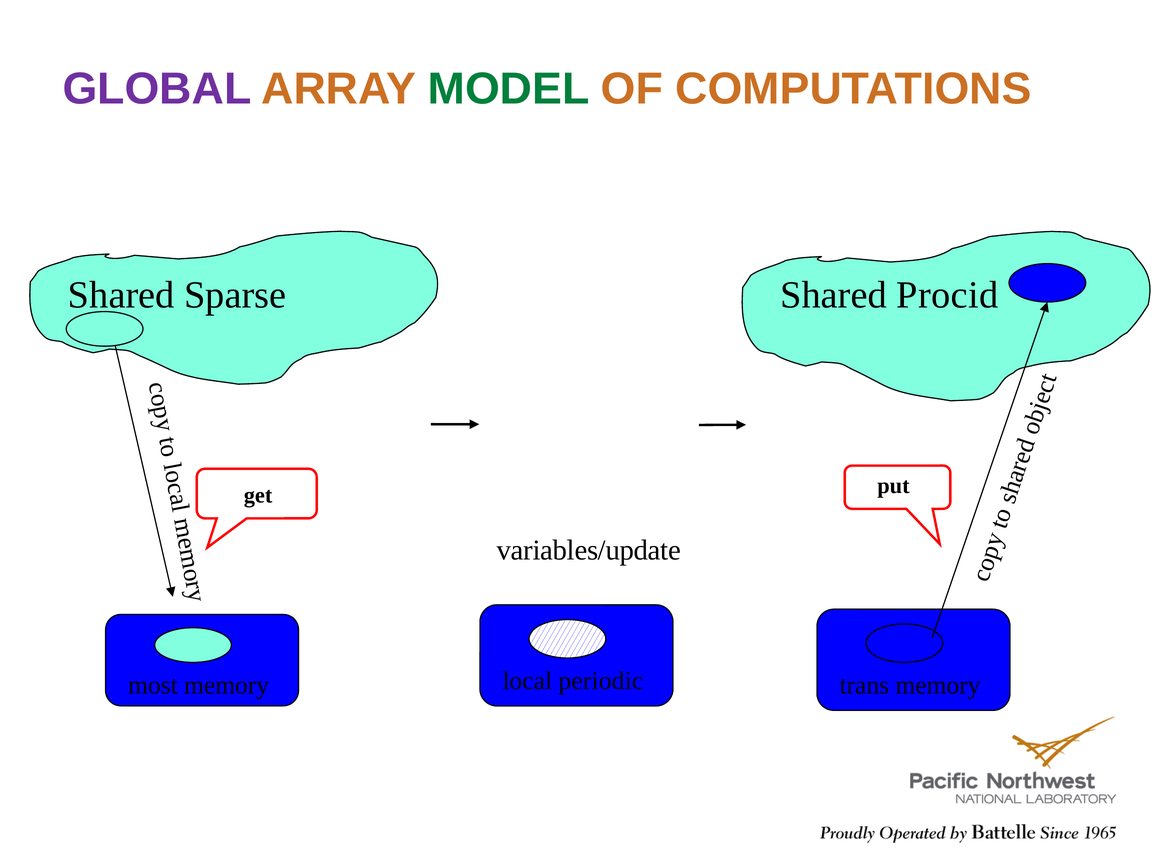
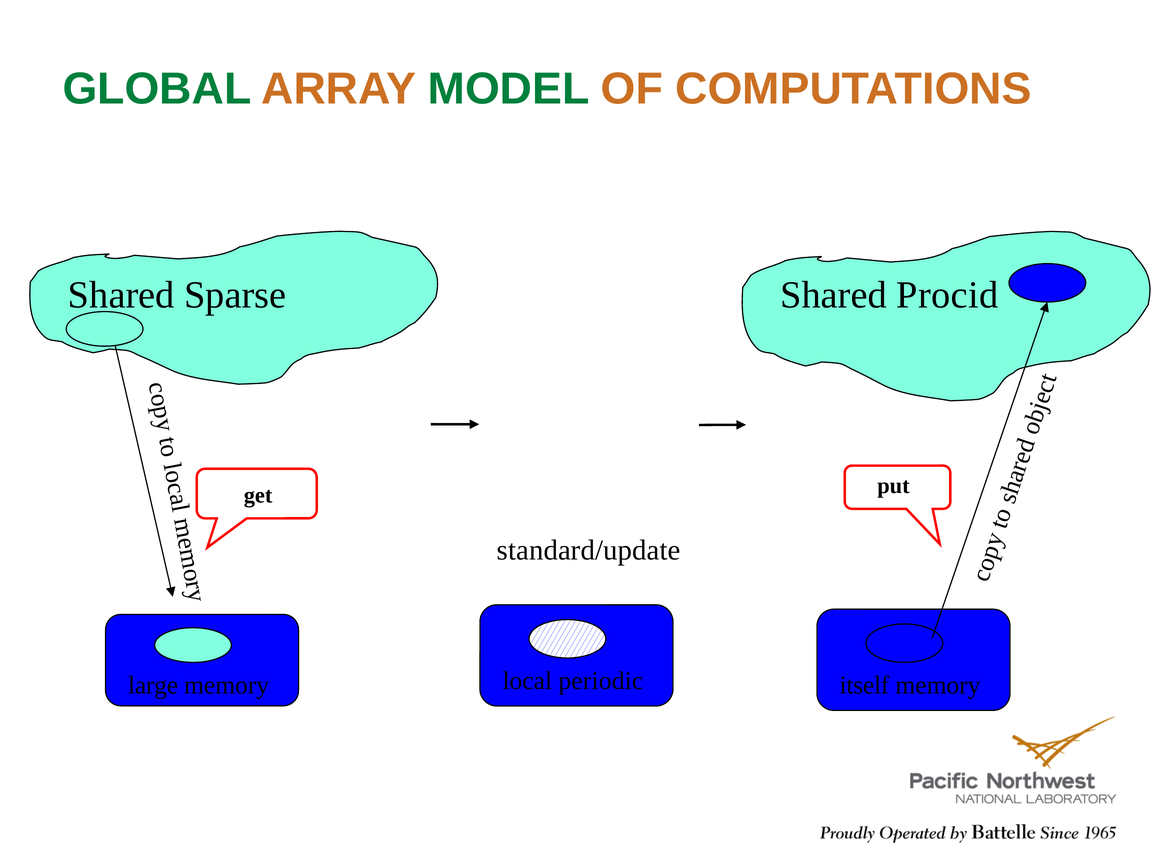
GLOBAL colour: purple -> green (157, 89)
variables/update: variables/update -> standard/update (589, 550)
most: most -> large (153, 685)
trans: trans -> itself (864, 685)
